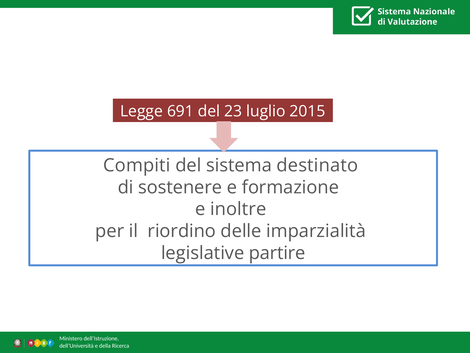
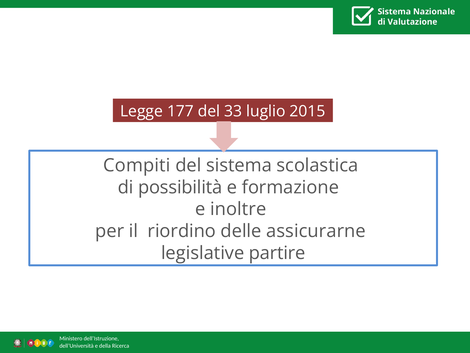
691: 691 -> 177 (180, 111)
23: 23 -> 33 (233, 111)
destinato: destinato -> scolastica (317, 165)
sostenere: sostenere -> possibilità (180, 187)
imparzialità: imparzialità -> assicurarne (316, 231)
